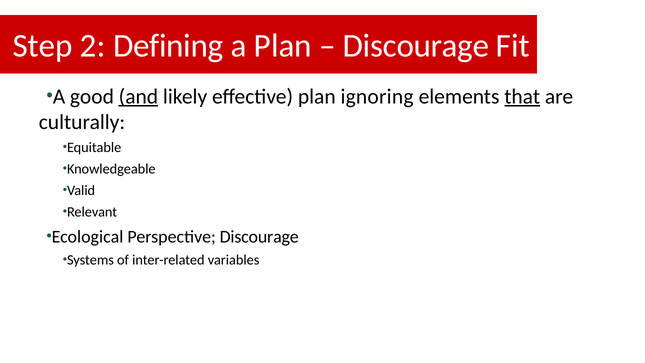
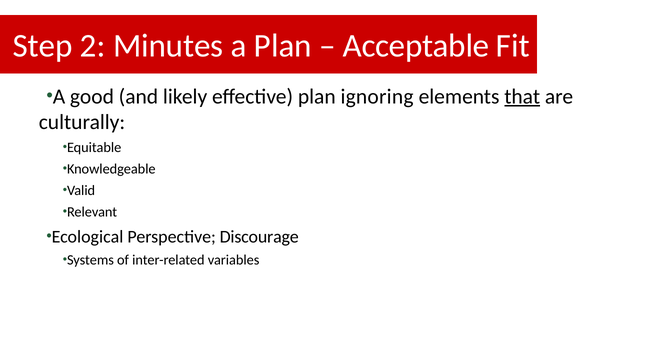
Defining: Defining -> Minutes (168, 46)
Discourage: Discourage -> Acceptable (416, 46)
and underline: present -> none (138, 97)
